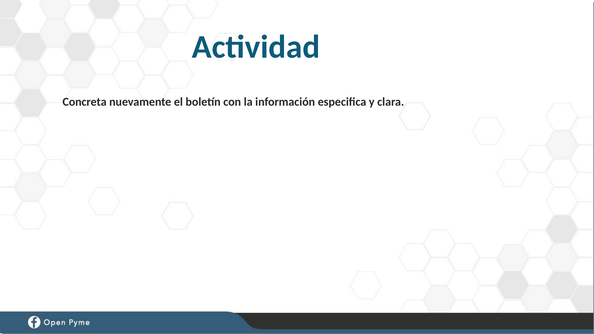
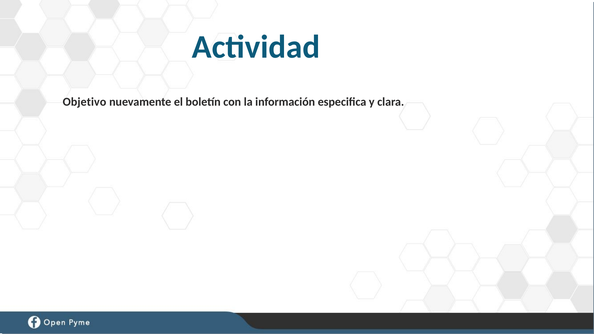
Concreta: Concreta -> Objetivo (84, 102)
